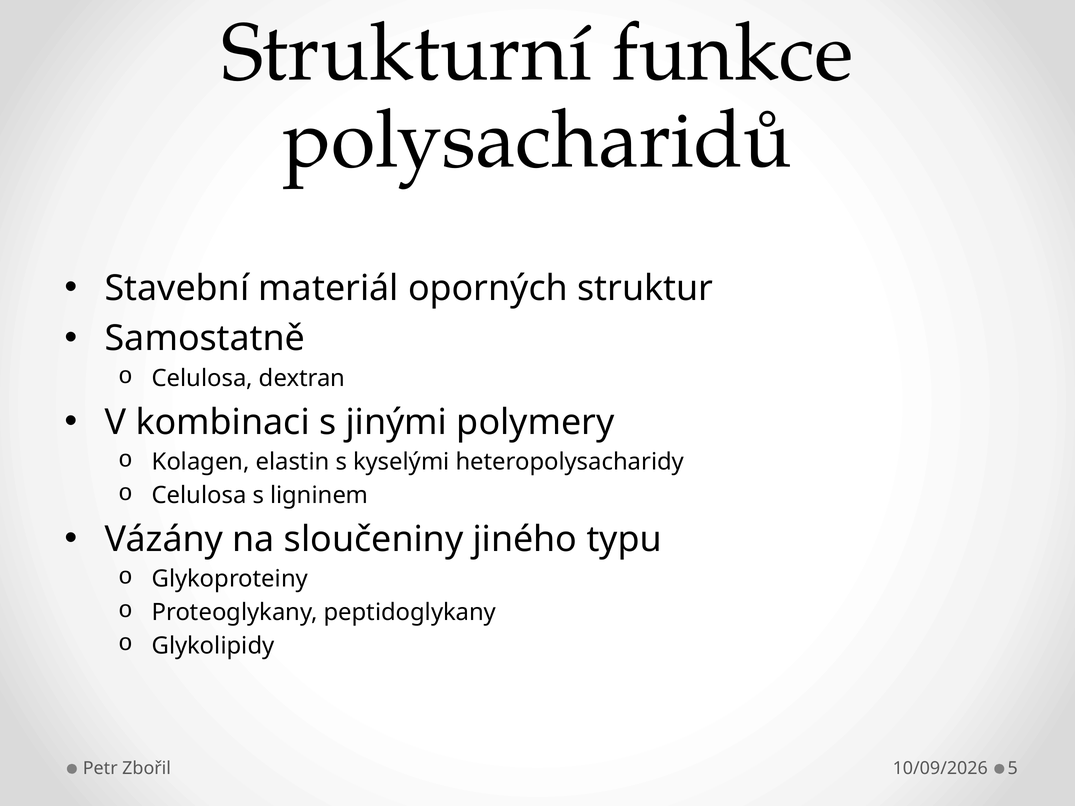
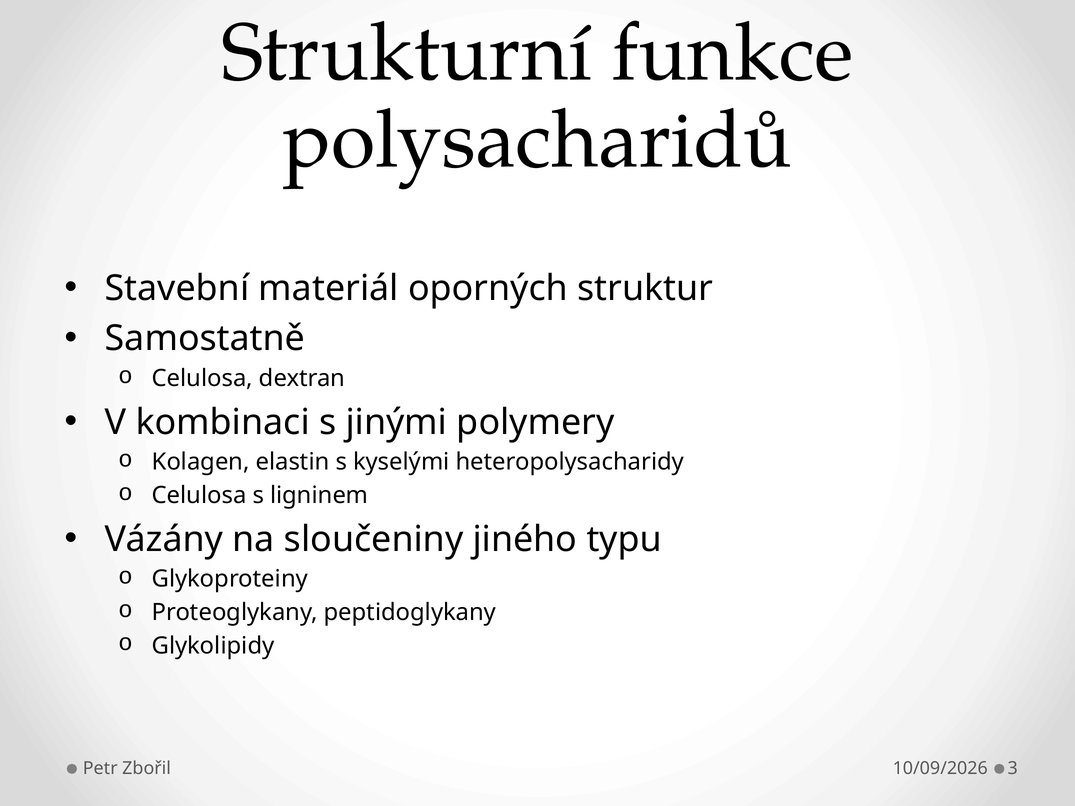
5: 5 -> 3 (1013, 769)
